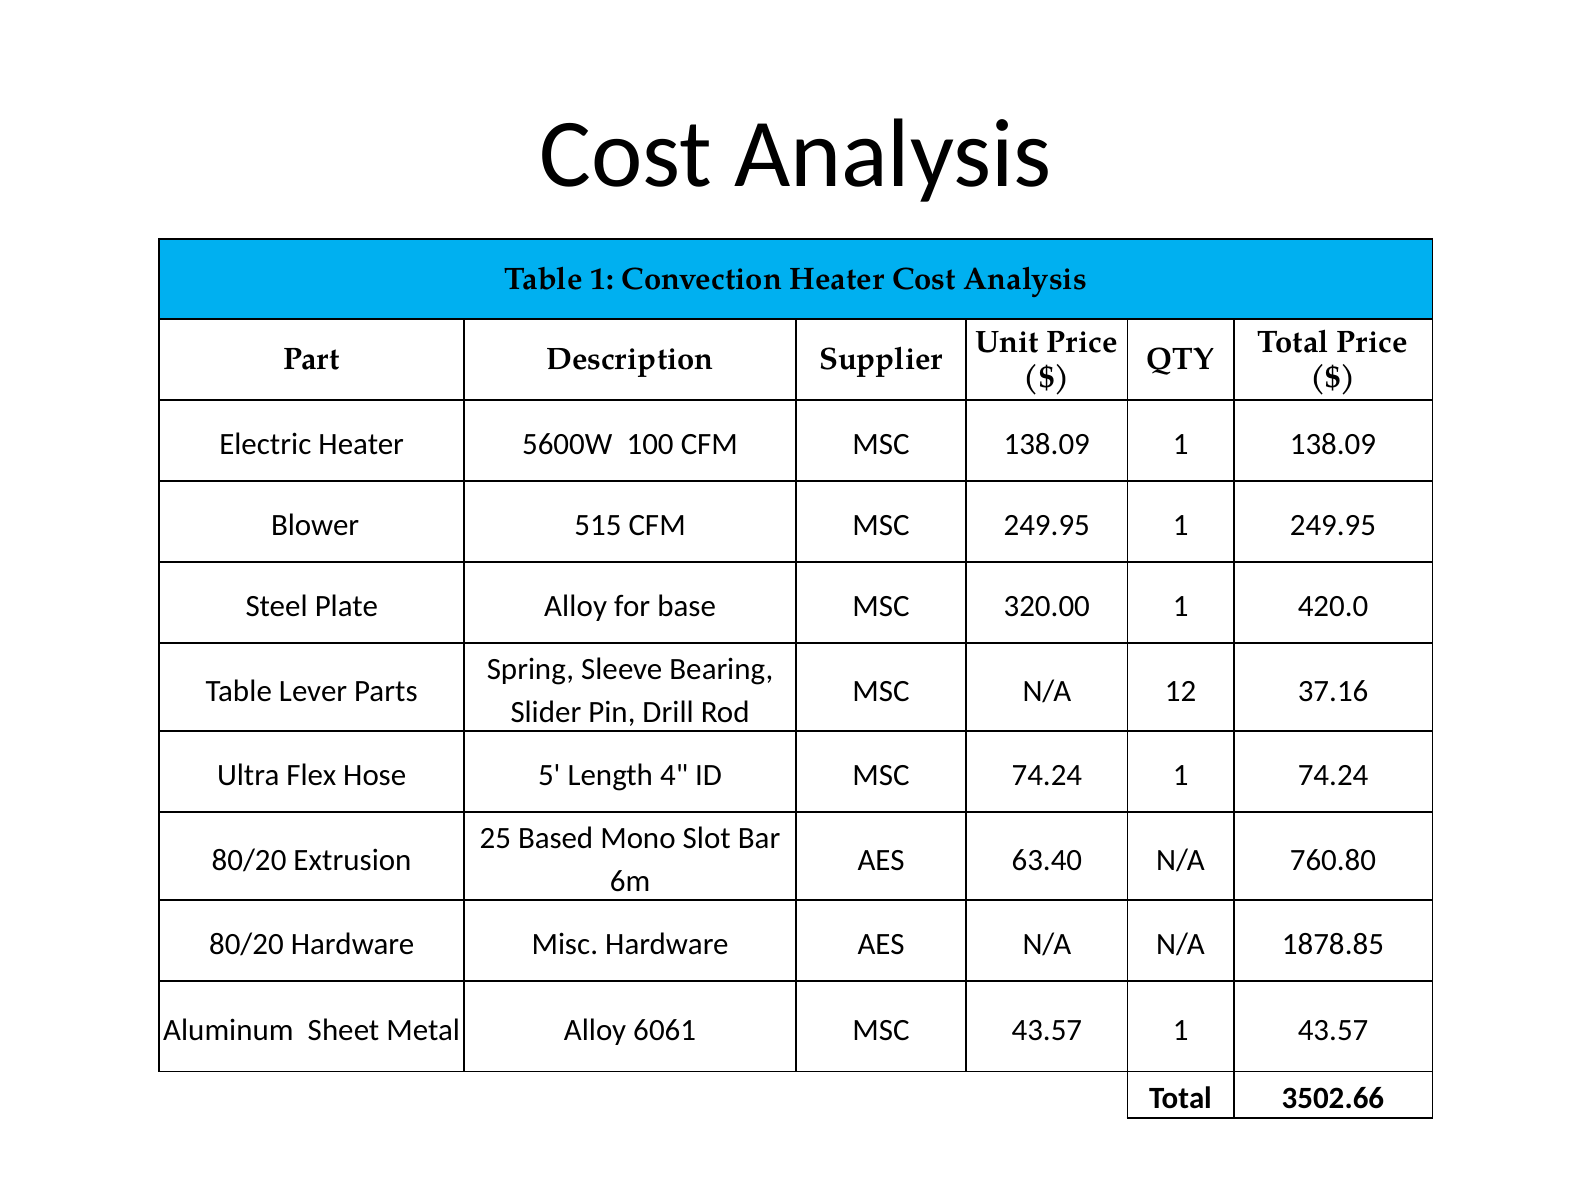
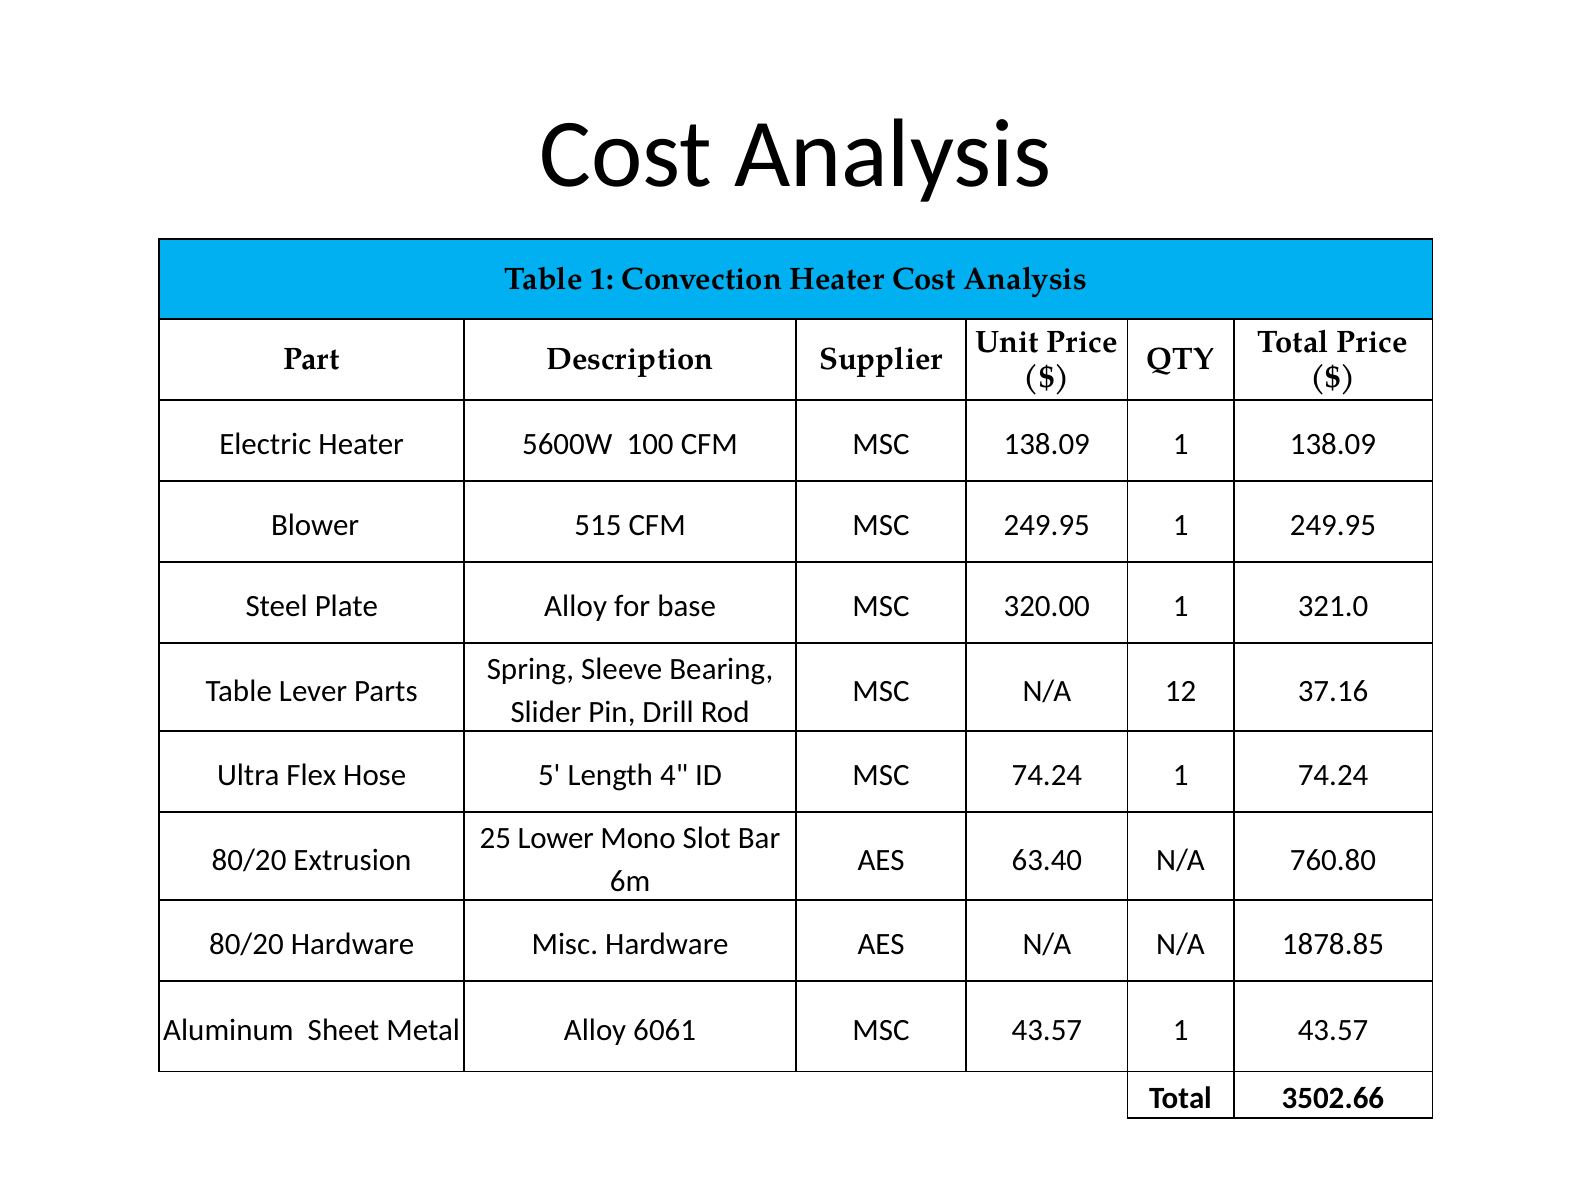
420.0: 420.0 -> 321.0 (1333, 606)
Based: Based -> Lower (556, 838)
